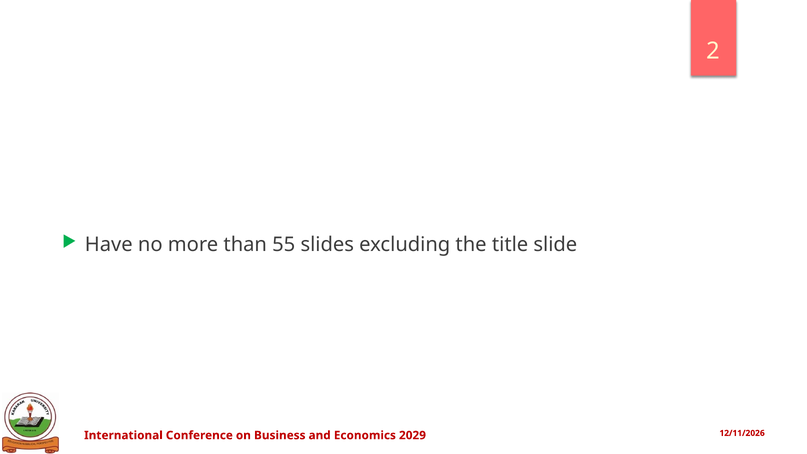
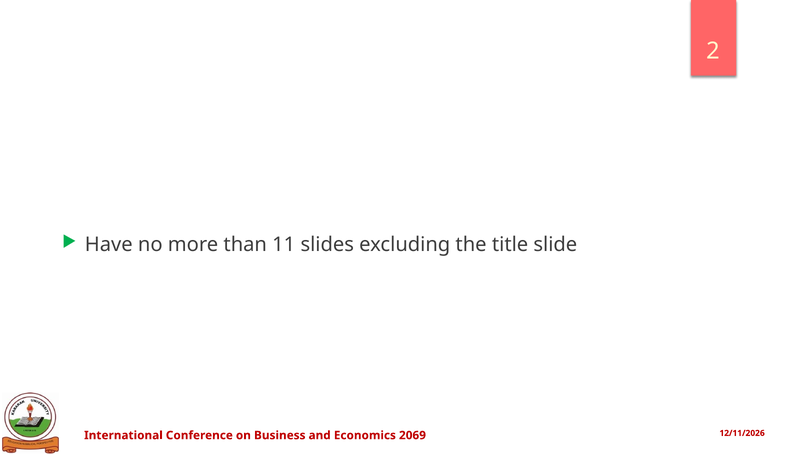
55: 55 -> 11 (284, 245)
2029: 2029 -> 2069 (412, 435)
